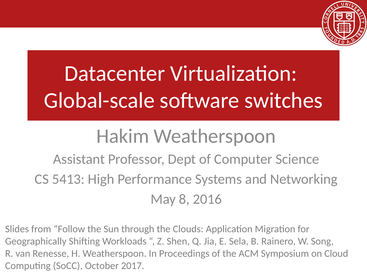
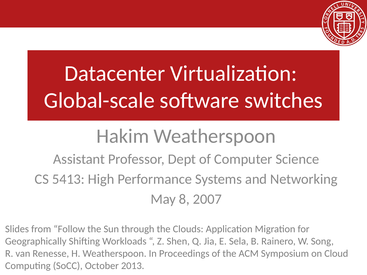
2016: 2016 -> 2007 (207, 199)
2017: 2017 -> 2013 (133, 266)
